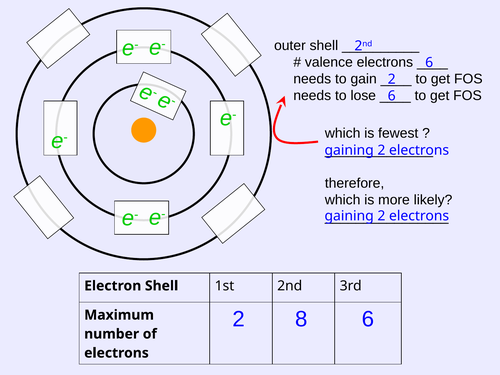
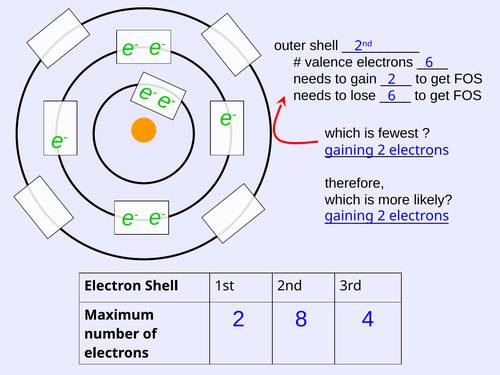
8 6: 6 -> 4 (368, 319)
